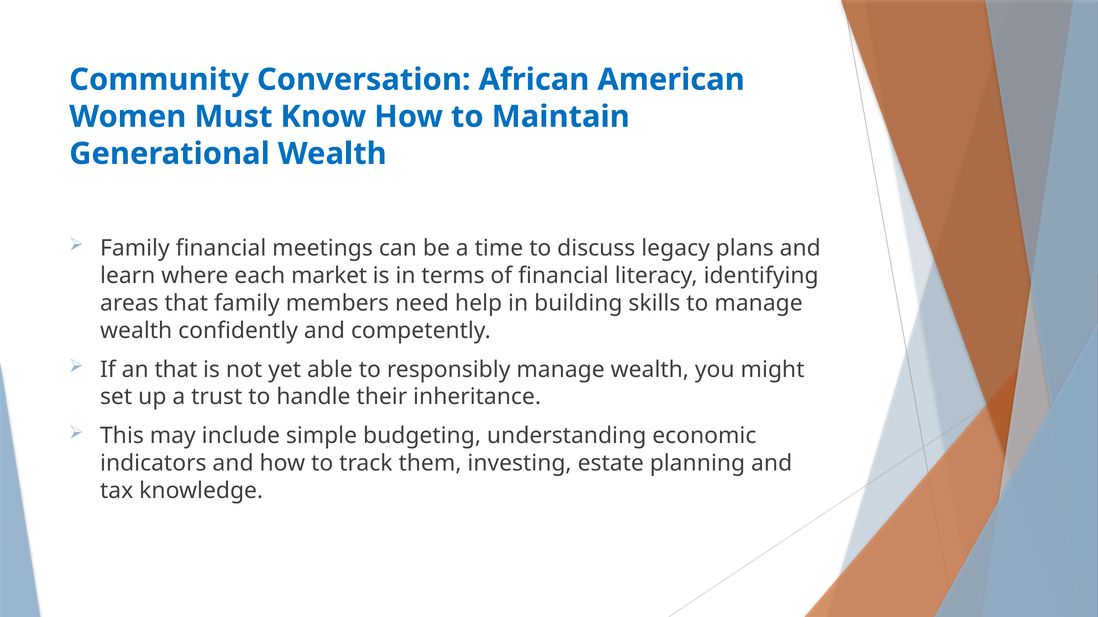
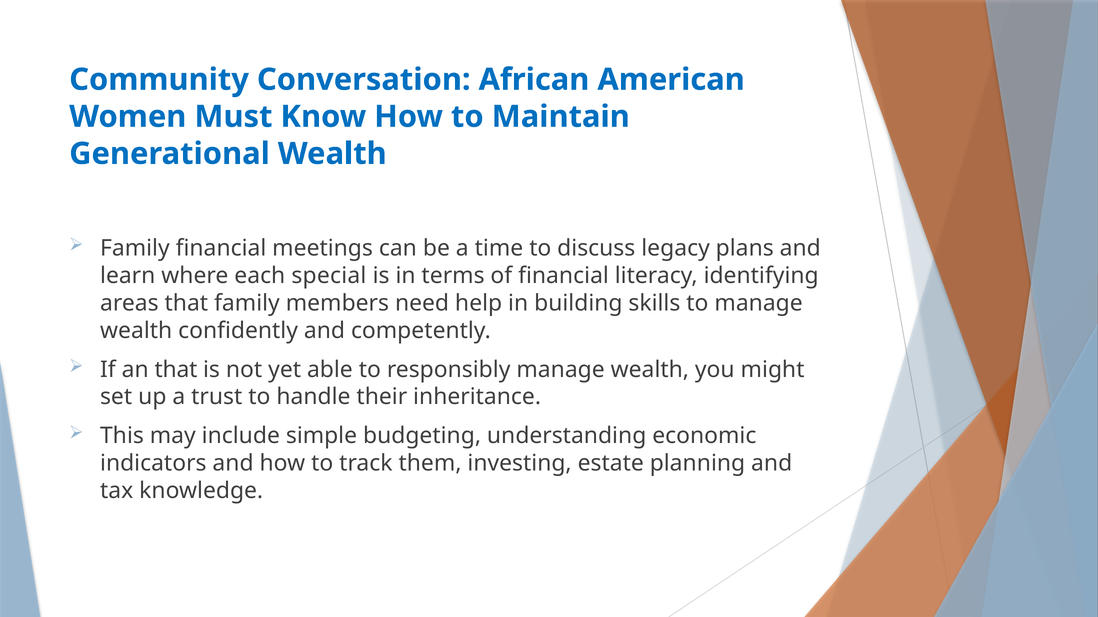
market: market -> special (329, 276)
